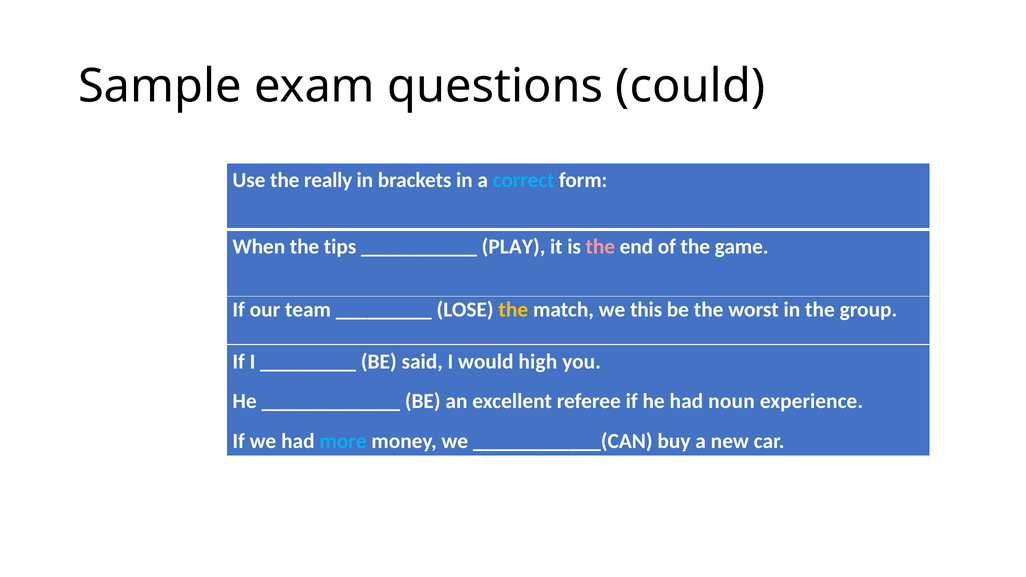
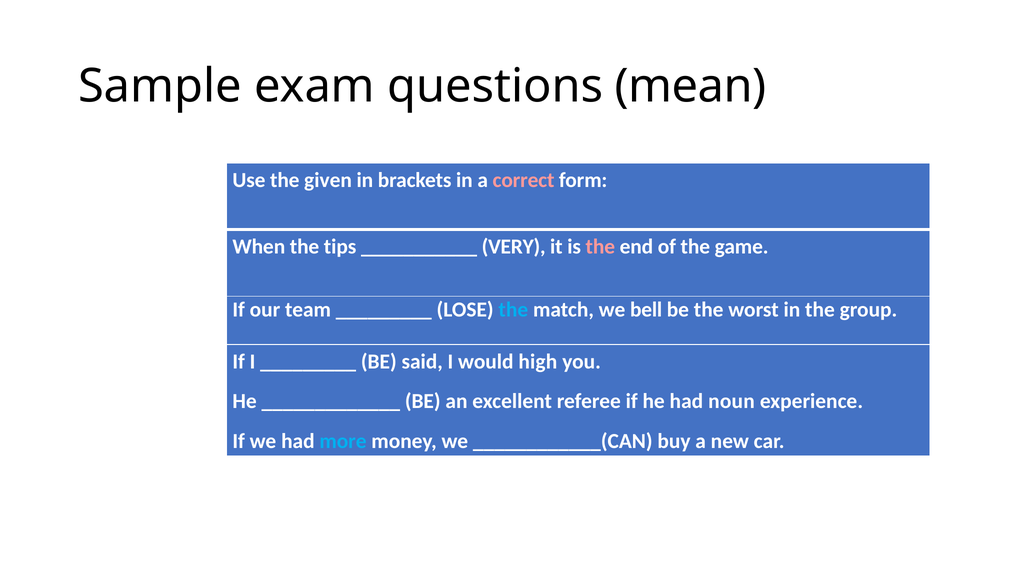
could: could -> mean (691, 86)
really: really -> given (328, 180)
correct colour: light blue -> pink (524, 180)
PLAY: PLAY -> VERY (514, 247)
the colour: yellow -> light blue (513, 310)
this: this -> bell (646, 310)
